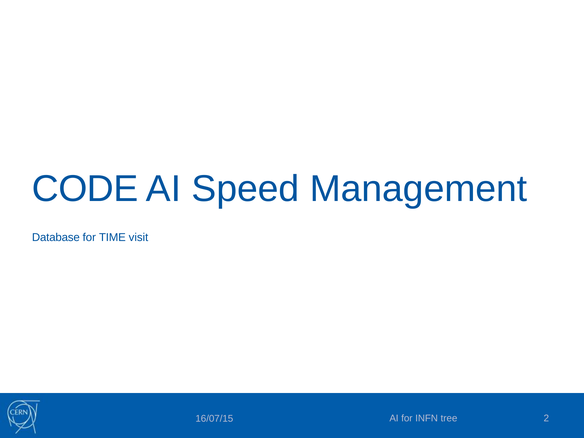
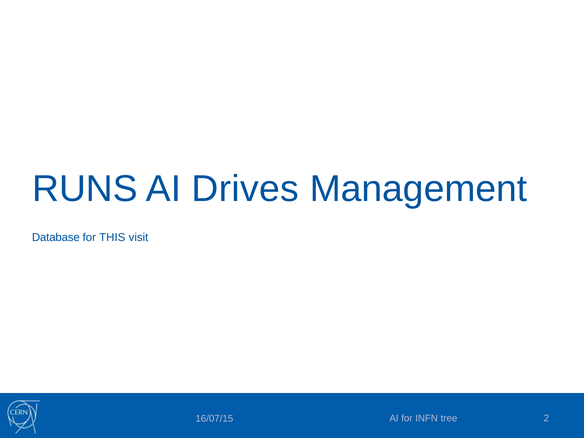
CODE: CODE -> RUNS (85, 189)
Speed: Speed -> Drives (245, 189)
TIME: TIME -> THIS (112, 237)
